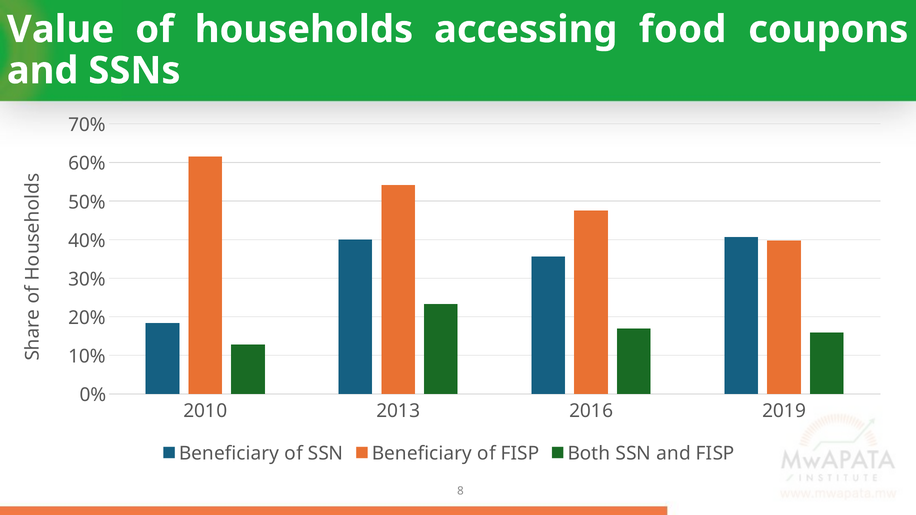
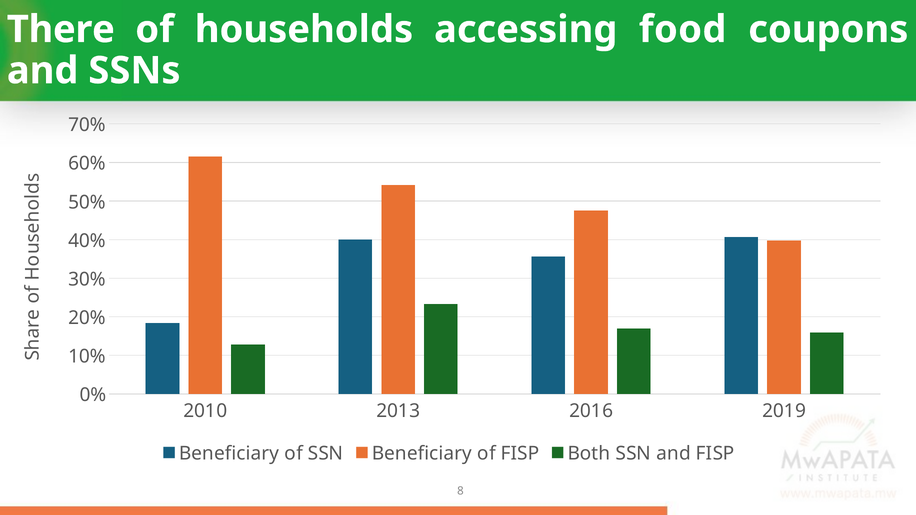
Value: Value -> There (61, 30)
